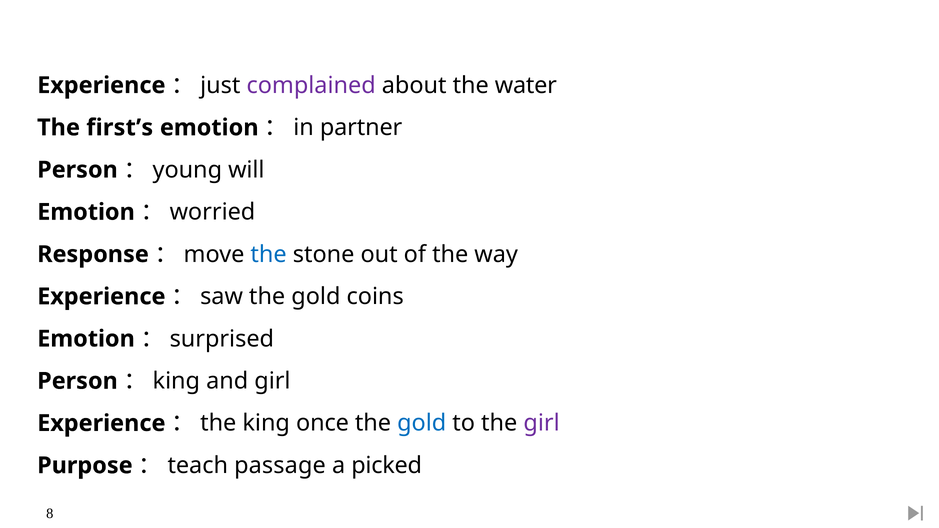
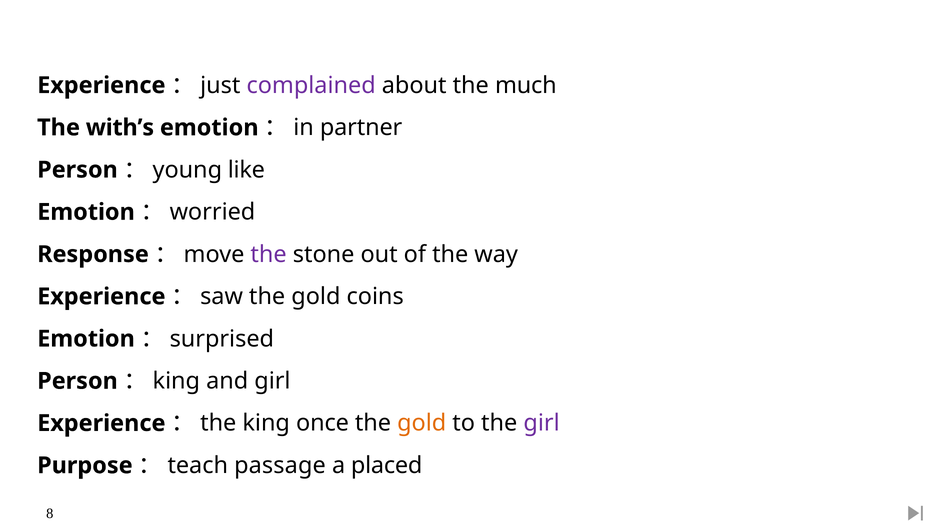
water: water -> much (526, 85)
first’s: first’s -> with’s (120, 128)
will: will -> like (246, 170)
the colour: blue -> purple (269, 254)
gold colour: blue -> orange (422, 423)
picked: picked -> placed (387, 466)
